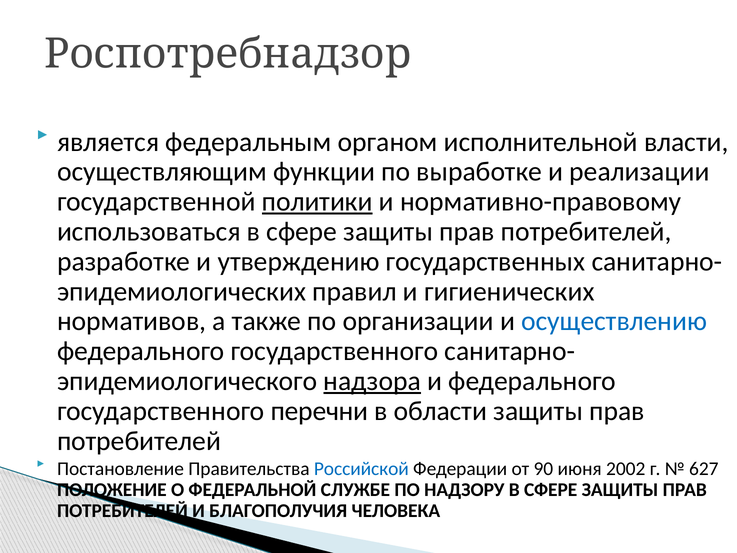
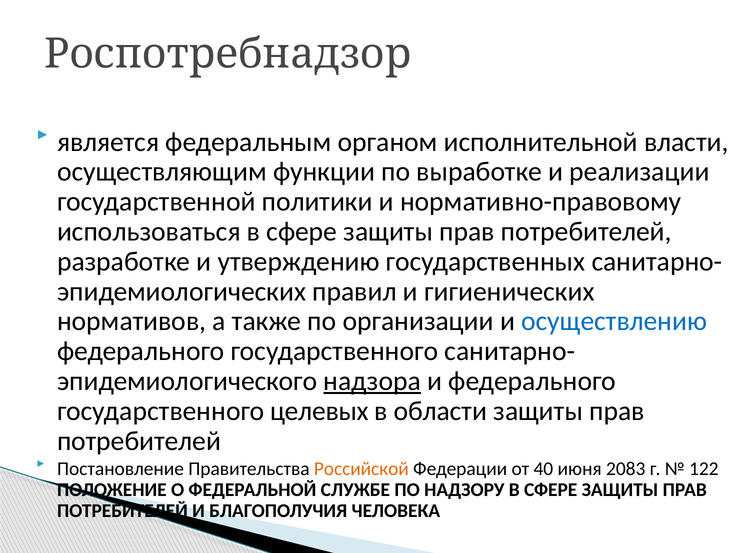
политики underline: present -> none (317, 202)
перечни: перечни -> целевых (319, 411)
Российской colour: blue -> orange (361, 469)
90: 90 -> 40 (543, 469)
2002: 2002 -> 2083 (626, 469)
627: 627 -> 122 (704, 469)
